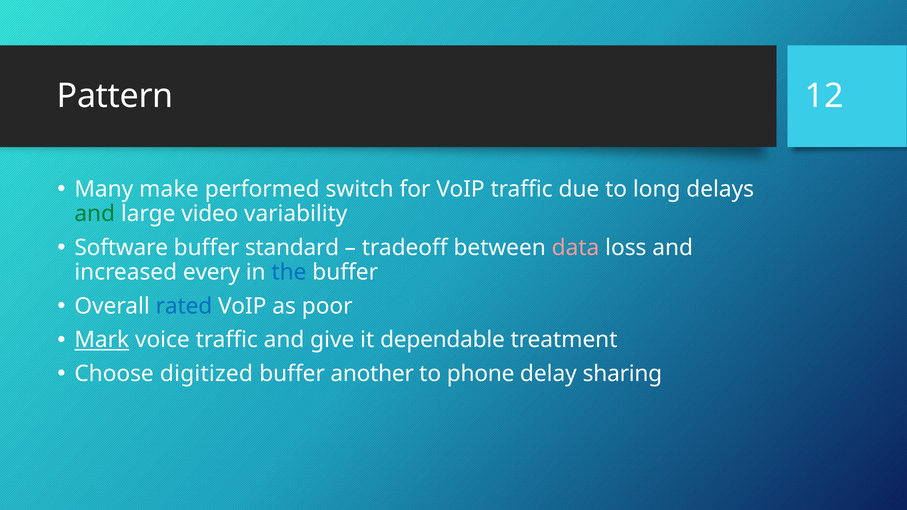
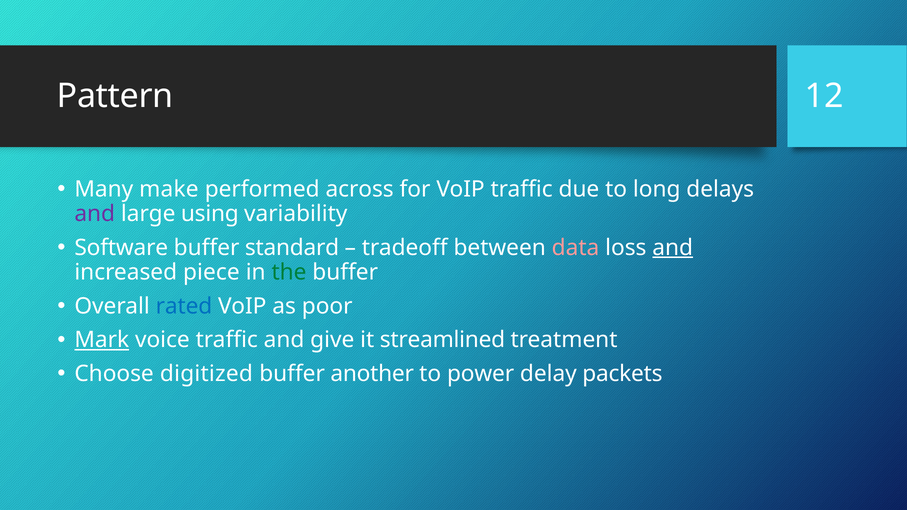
switch: switch -> across (360, 189)
and colour: green -> purple (95, 214)
video: video -> using (210, 214)
and underline: none -> present (673, 248)
every: every -> piece (211, 272)
the colour: blue -> green (289, 272)
dependable: dependable -> streamlined (442, 340)
phone: phone -> power (481, 374)
sharing: sharing -> packets (622, 374)
